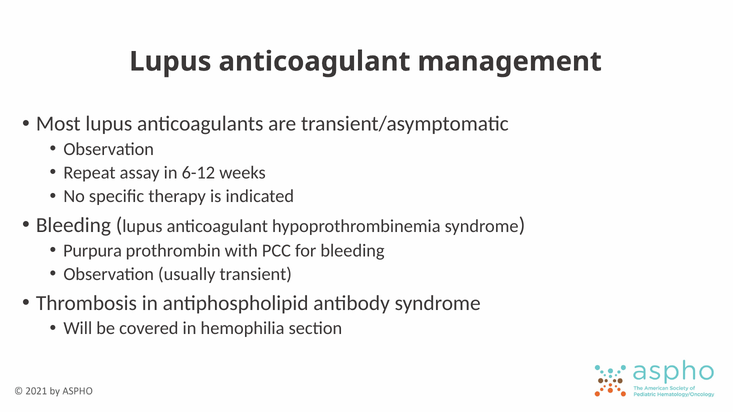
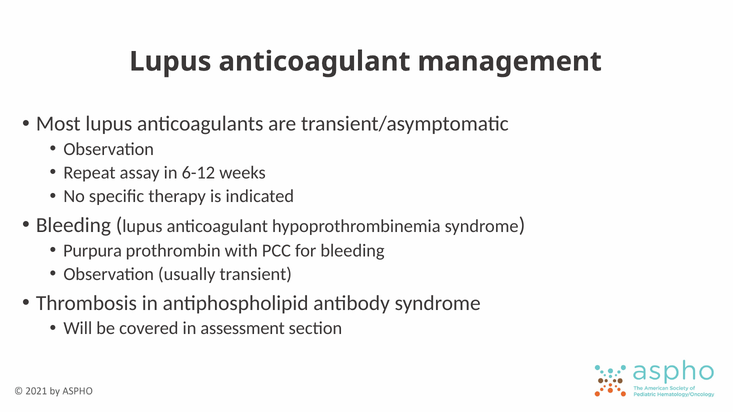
hemophilia: hemophilia -> assessment (243, 329)
